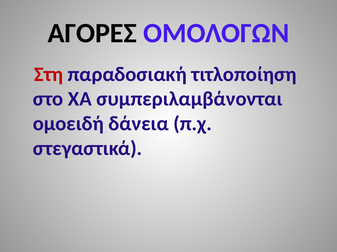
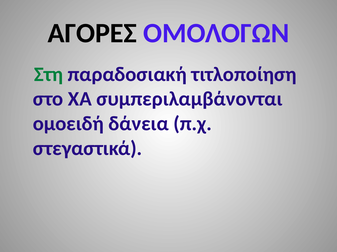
Στη colour: red -> green (49, 74)
